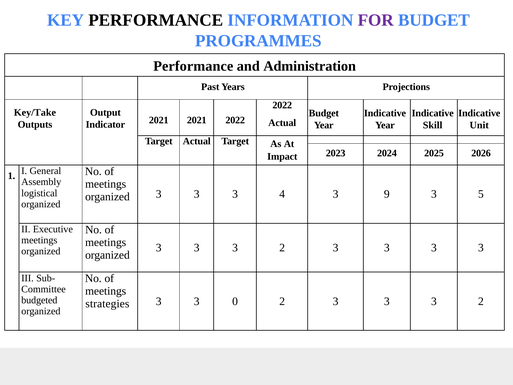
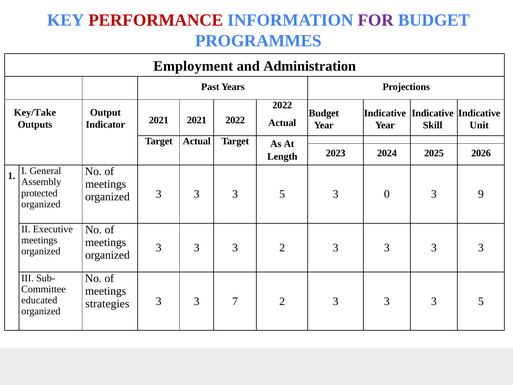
PERFORMANCE colour: black -> red (156, 20)
Performance: Performance -> Employment (193, 66)
Impact: Impact -> Length (282, 156)
logistical: logistical -> protected (39, 193)
4: 4 -> 5 (282, 194)
9: 9 -> 0 (387, 194)
5: 5 -> 9 (481, 194)
budgeted: budgeted -> educated (39, 300)
0: 0 -> 7 (235, 301)
2: 2 -> 5 (481, 301)
